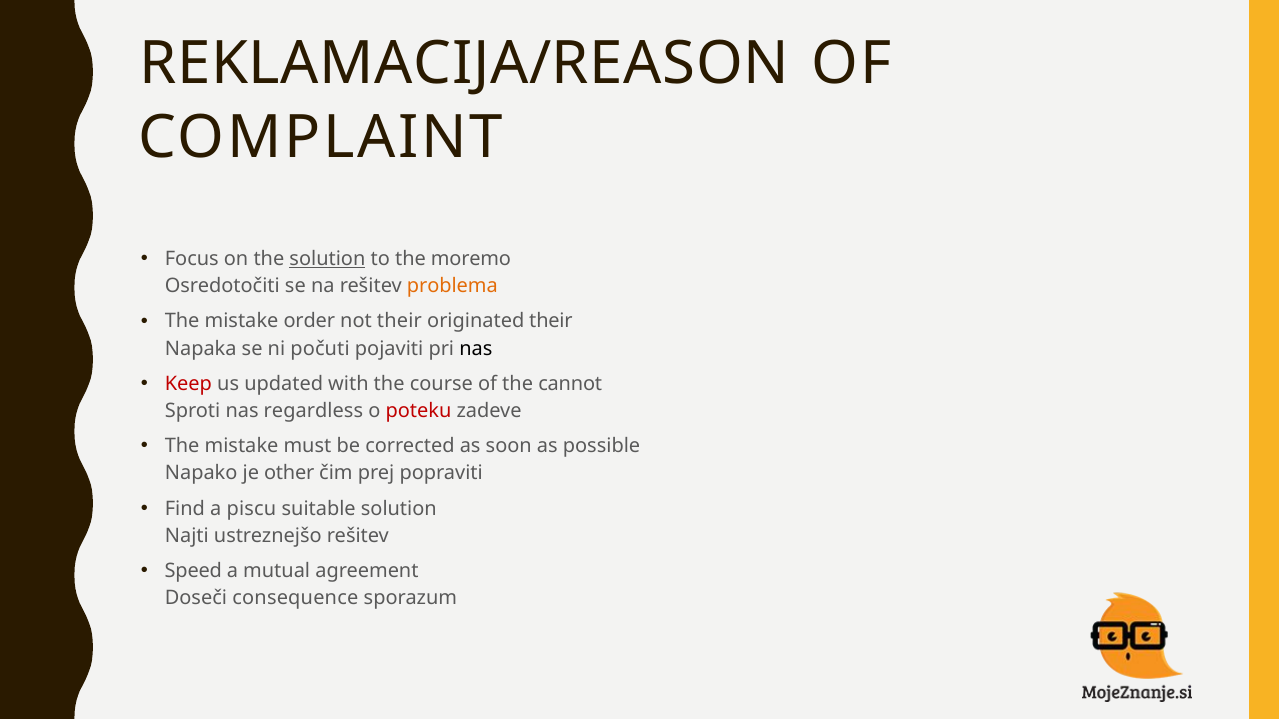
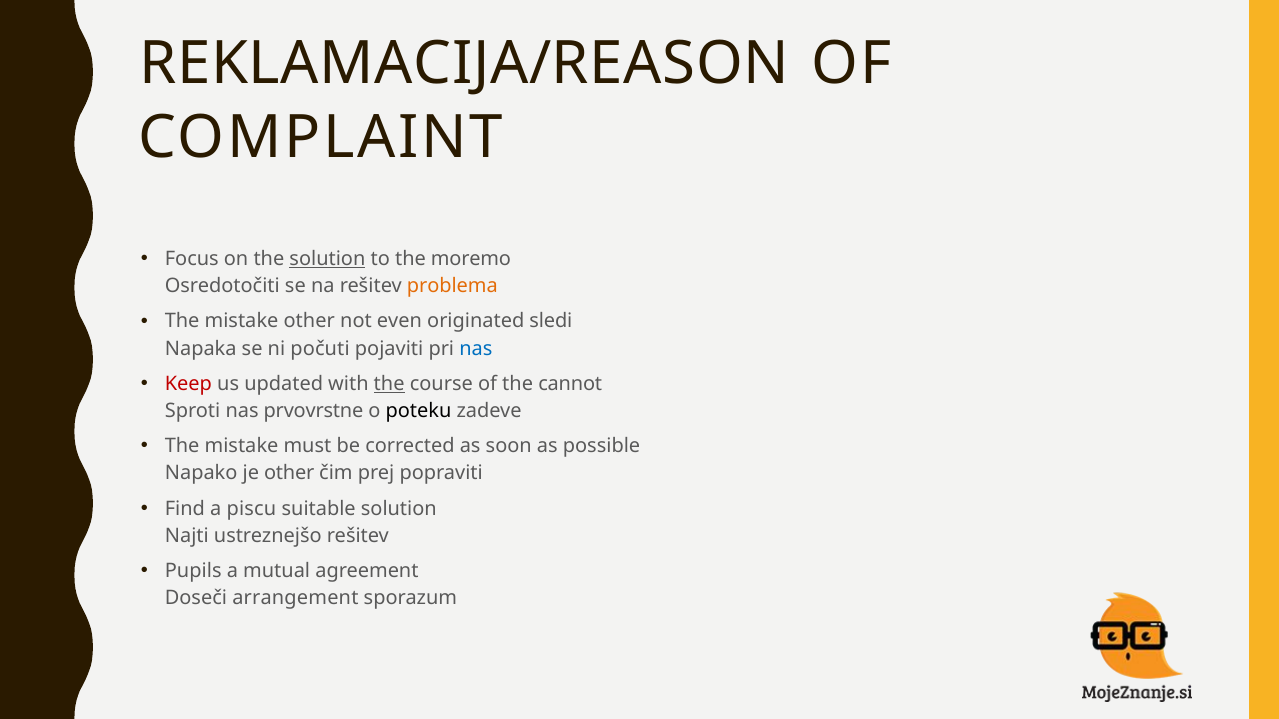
mistake order: order -> other (309, 322)
not their: their -> even (399, 322)
originated their: their -> sledi (551, 322)
nas colour: black -> blue (476, 349)
the underline: none -> present (389, 384)
regardless: regardless -> prvovrstne (314, 411)
poteku colour: red -> black (418, 411)
Speed: Speed -> Pupils (193, 571)
consequence: consequence -> arrangement (295, 598)
